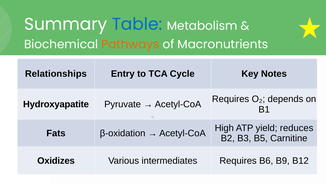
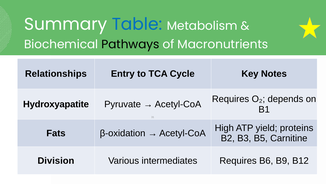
Pathways colour: orange -> black (130, 44)
reduces: reduces -> proteins (297, 128)
Oxidizes: Oxidizes -> Division (56, 160)
